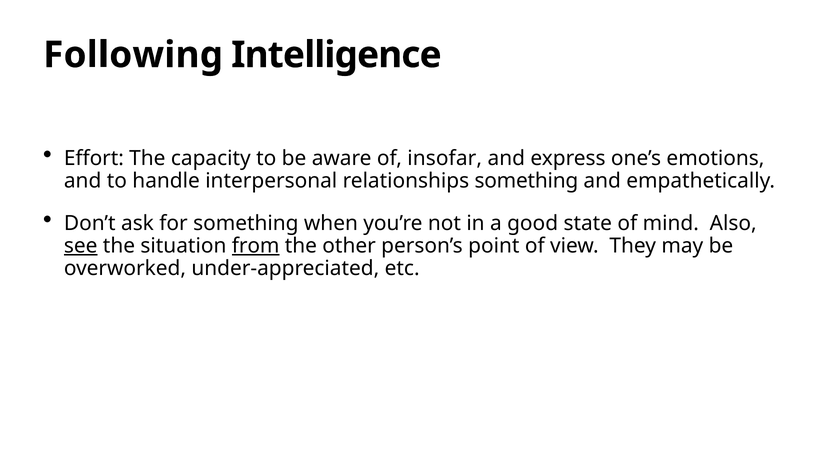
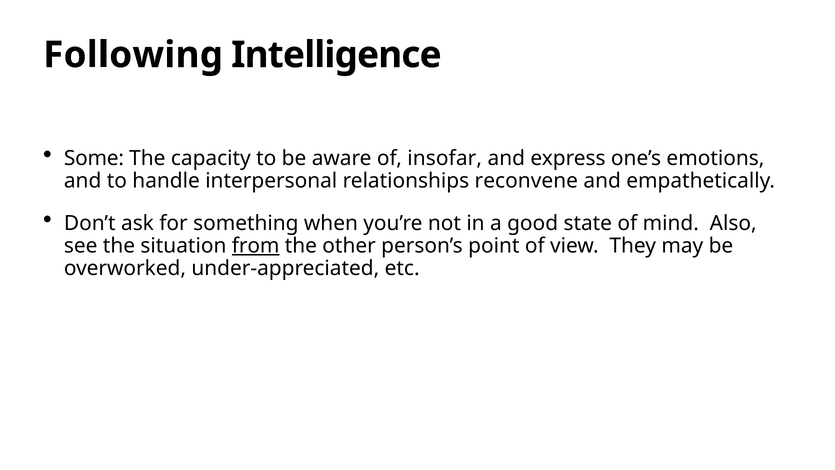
Effort: Effort -> Some (94, 158)
relationships something: something -> reconvene (526, 181)
see underline: present -> none (81, 246)
